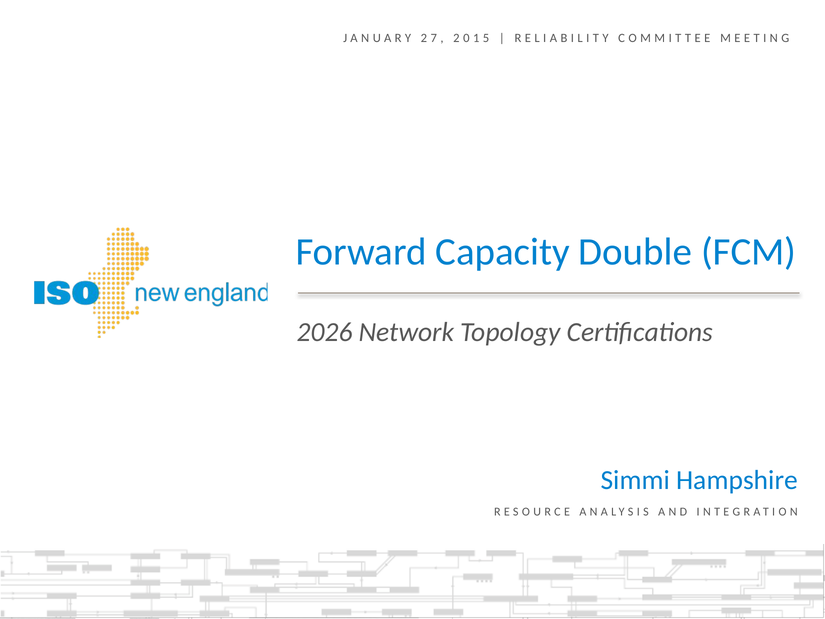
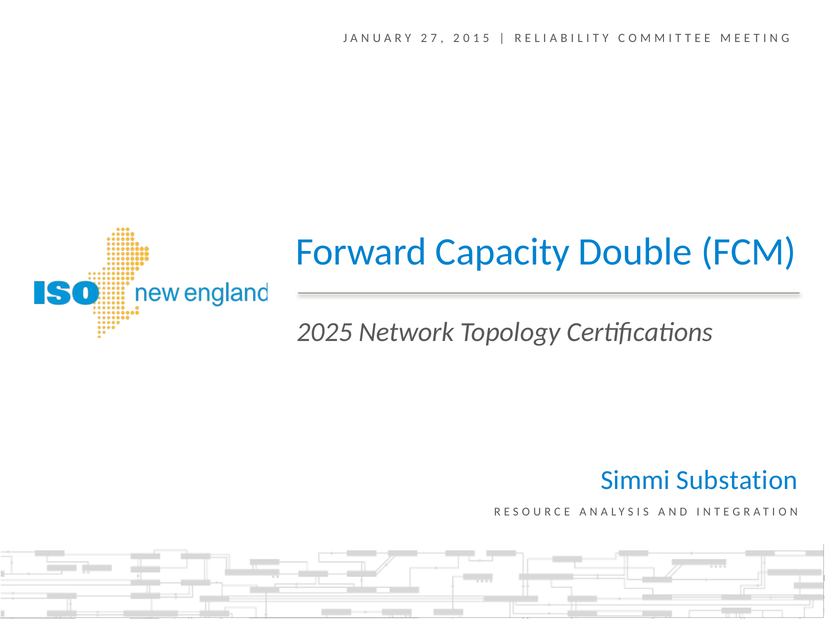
2026: 2026 -> 2025 (325, 332)
Hampshire: Hampshire -> Substation (737, 480)
